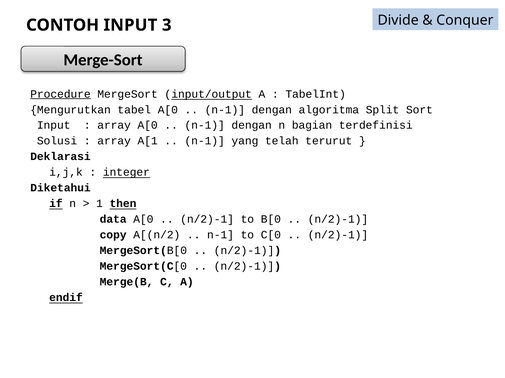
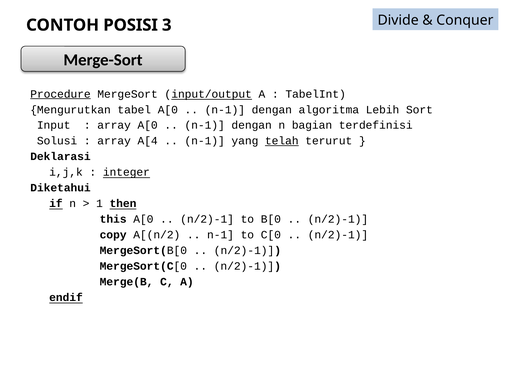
CONTOH INPUT: INPUT -> POSISI (131, 25)
Split: Split -> Lebih (383, 110)
A[1: A[1 -> A[4 (148, 141)
telah underline: none -> present (282, 141)
data: data -> this (113, 220)
